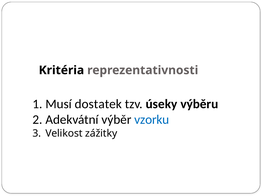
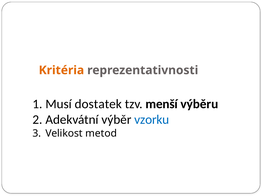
Kritéria colour: black -> orange (61, 70)
úseky: úseky -> menší (162, 104)
zážitky: zážitky -> metod (101, 134)
